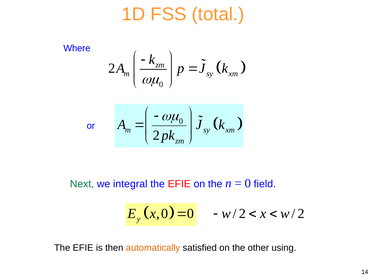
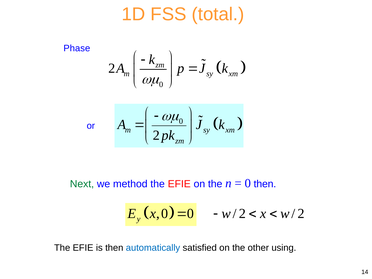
Where: Where -> Phase (77, 48)
integral: integral -> method (130, 184)
0 field: field -> then (265, 184)
automatically colour: orange -> blue (153, 248)
